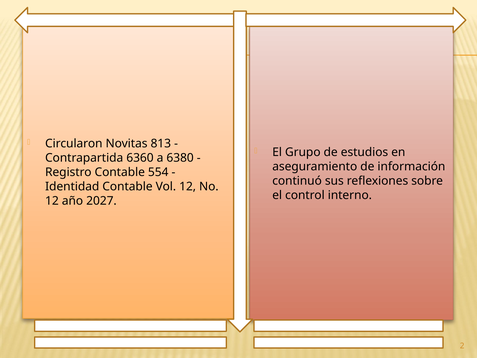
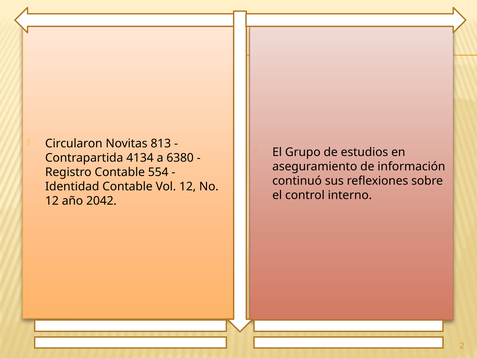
6360: 6360 -> 4134 (140, 158)
2027: 2027 -> 2042 (101, 201)
